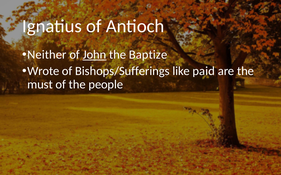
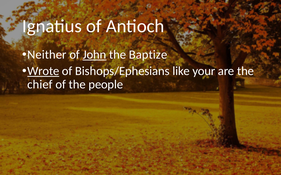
Wrote underline: none -> present (43, 71)
Bishops/Sufferings: Bishops/Sufferings -> Bishops/Ephesians (122, 71)
paid: paid -> your (204, 71)
must: must -> chief (40, 85)
